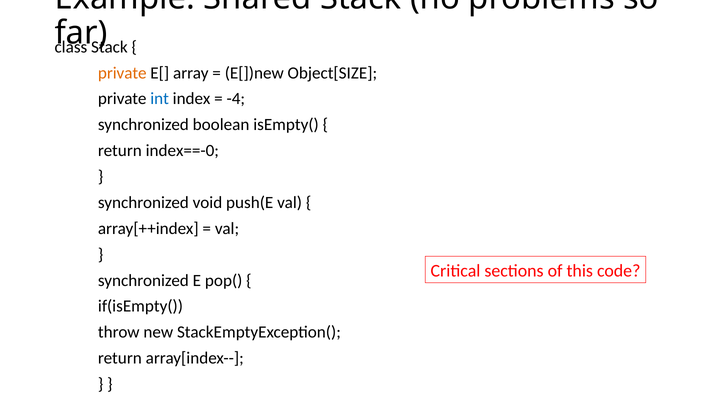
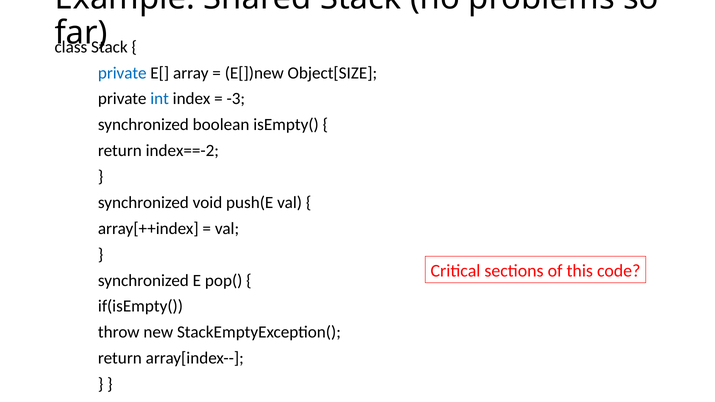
private colour: orange -> blue (122, 73)
-4: -4 -> -3 (236, 99)
index==-0: index==-0 -> index==-2 (182, 151)
